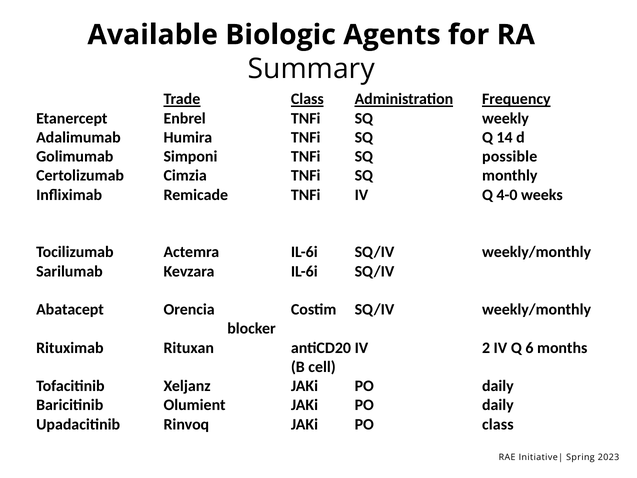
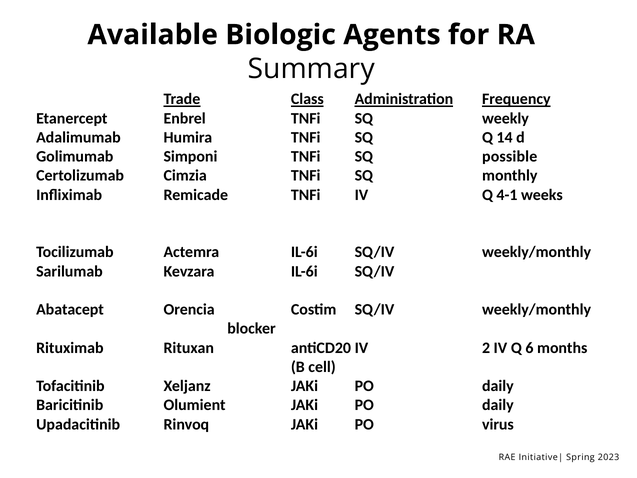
4-0: 4-0 -> 4-1 (507, 195)
PO class: class -> virus (498, 424)
